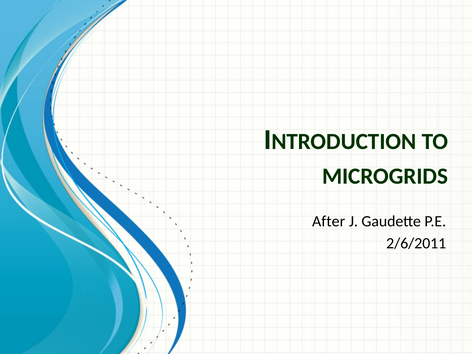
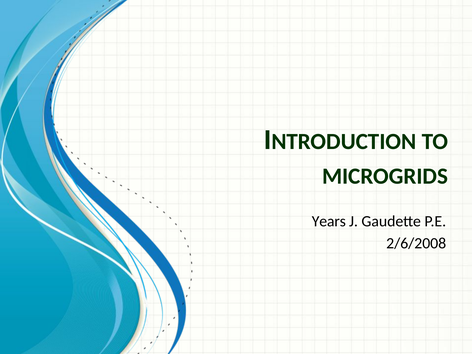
After: After -> Years (329, 221)
2/6/2011: 2/6/2011 -> 2/6/2008 (416, 243)
